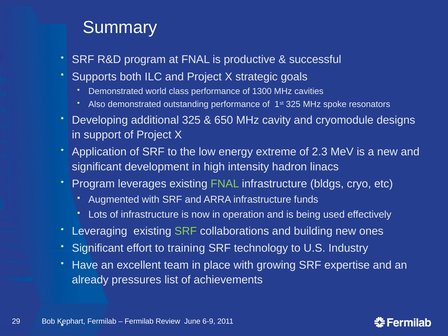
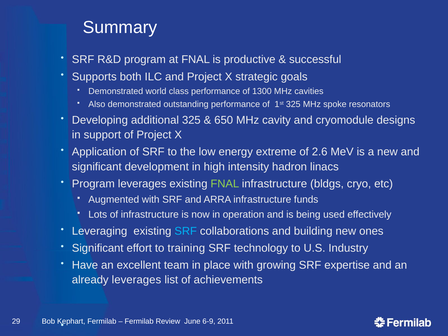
2.3: 2.3 -> 2.6 (320, 152)
SRF colour: light green -> light blue (186, 231)
already pressures: pressures -> leverages (136, 280)
